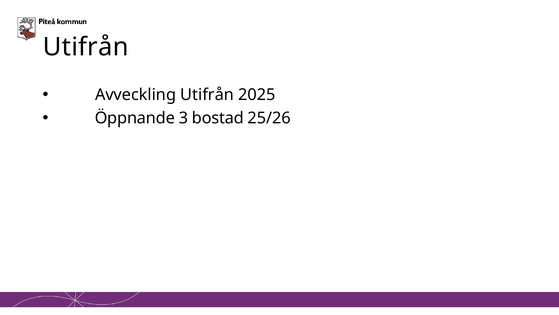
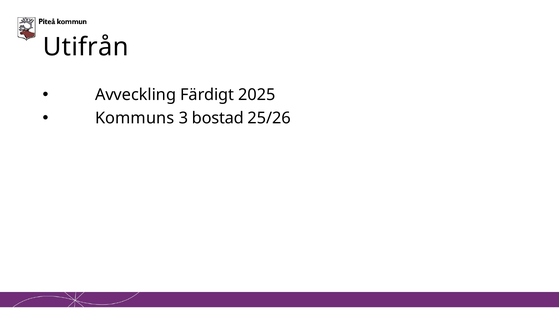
Avveckling Utifrån: Utifrån -> Färdigt (207, 95)
Öppnande: Öppnande -> Kommuns (135, 118)
